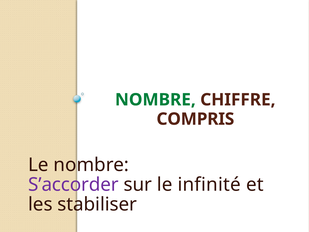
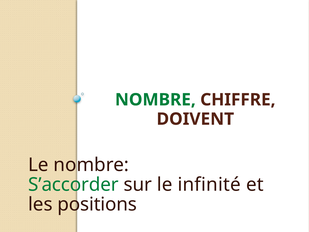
COMPRIS: COMPRIS -> DOIVENT (195, 119)
S’accorder colour: purple -> green (73, 184)
stabiliser: stabiliser -> positions (97, 204)
